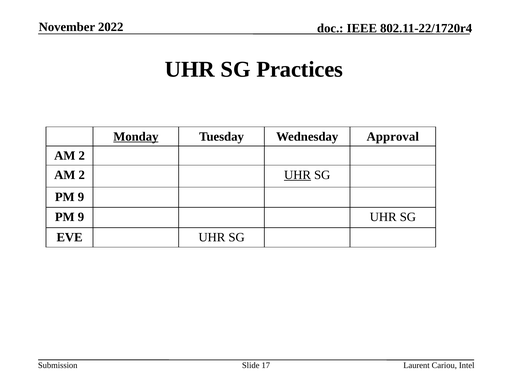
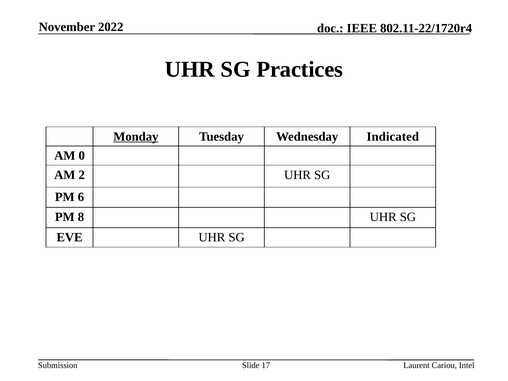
Approval: Approval -> Indicated (393, 137)
2: 2 -> 0 (82, 156)
UHR underline: present -> none (298, 175)
9: 9 -> 6 (81, 197)
9: 9 -> 8 (81, 217)
